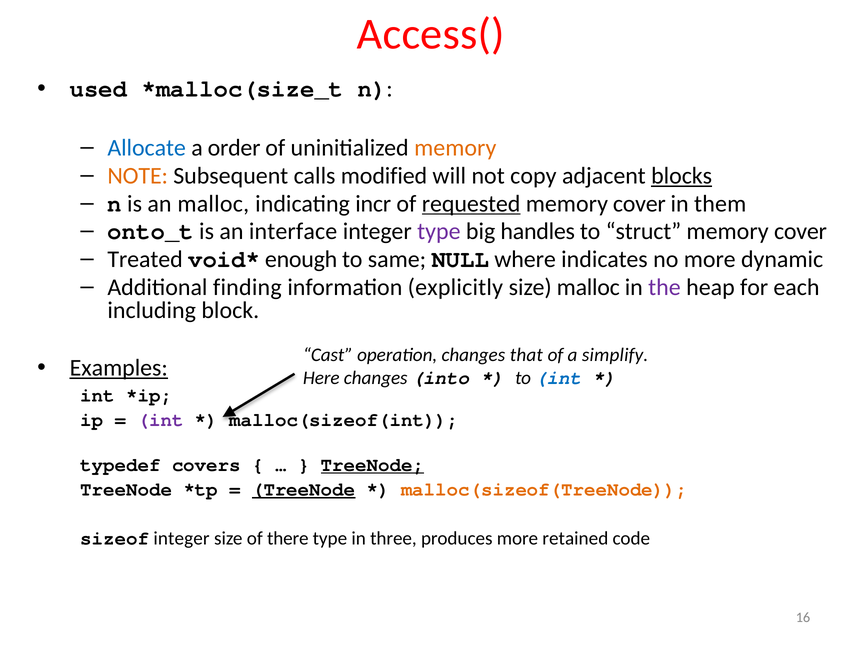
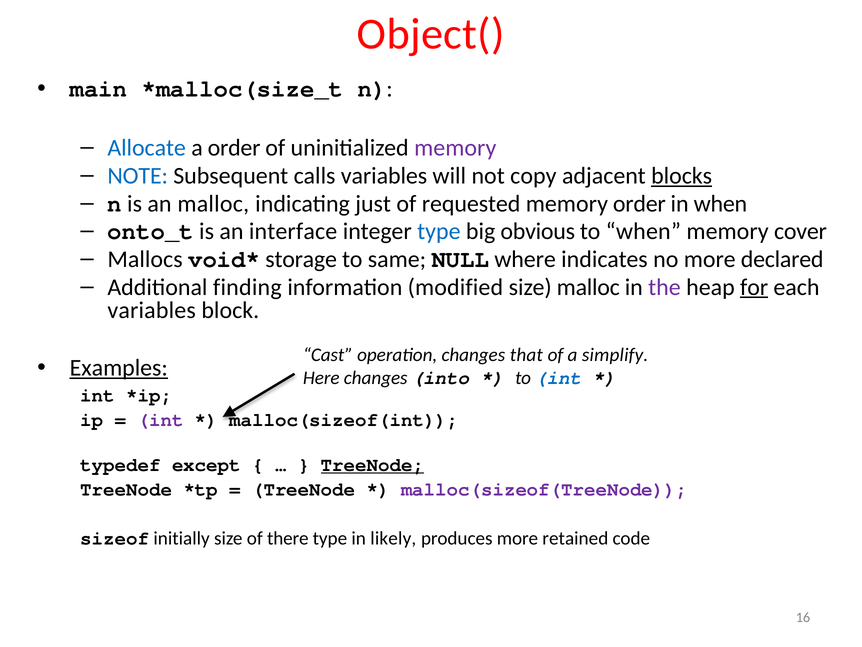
Access(: Access( -> Object( (431, 34)
used: used -> main (98, 89)
memory colour: orange -> purple (455, 148)
NOTE colour: orange -> blue (138, 176)
calls modified: modified -> variables (384, 176)
incr: incr -> just (373, 204)
requested underline: present -> none (471, 204)
cover: cover -> order (639, 204)
in them: them -> when (720, 204)
type colour: purple -> blue (439, 231)
handles: handles -> obvious (538, 231)
to struct: struct -> when (643, 231)
Treated: Treated -> Mallocs (145, 259)
enough: enough -> storage (301, 259)
dynamic: dynamic -> declared (782, 259)
explicitly: explicitly -> modified (455, 287)
for underline: none -> present (754, 287)
including: including -> variables (152, 310)
covers: covers -> except (206, 465)
TreeNode underline: present -> none (304, 489)
malloc(sizeof(TreeNode colour: orange -> purple (544, 489)
sizeof integer: integer -> initially (182, 538)
three: three -> likely (393, 538)
